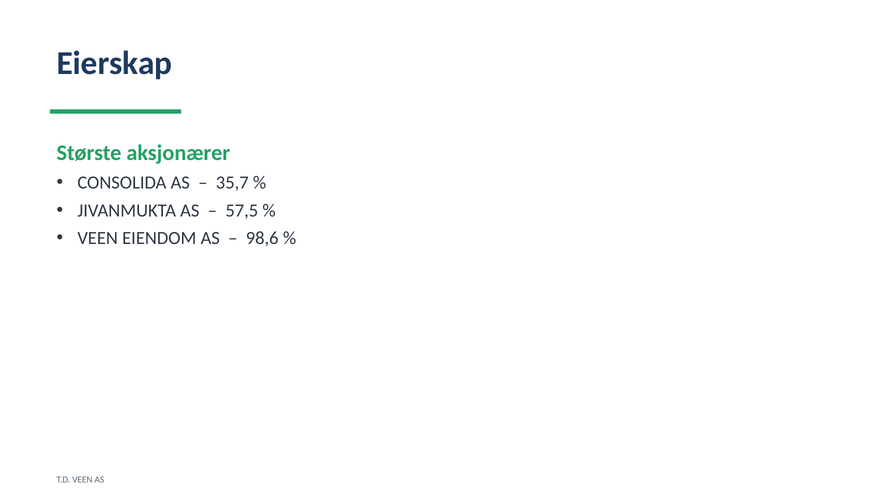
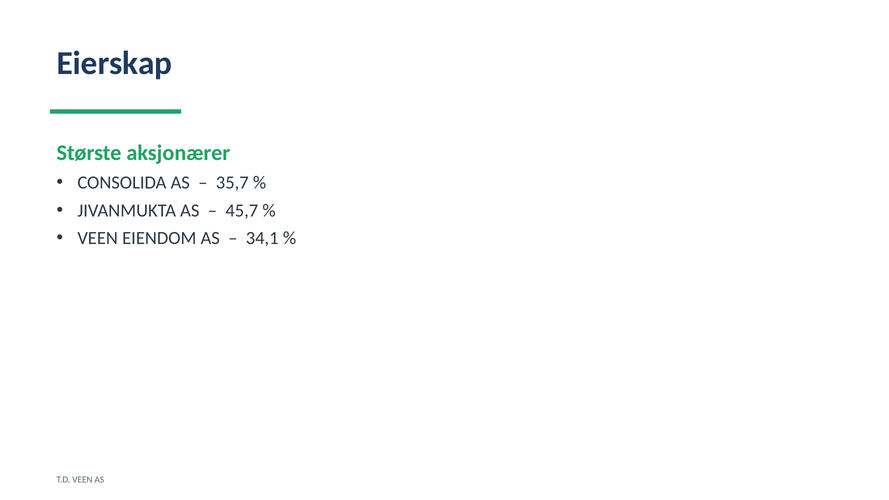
57,5: 57,5 -> 45,7 (242, 211)
98,6: 98,6 -> 34,1 (262, 238)
